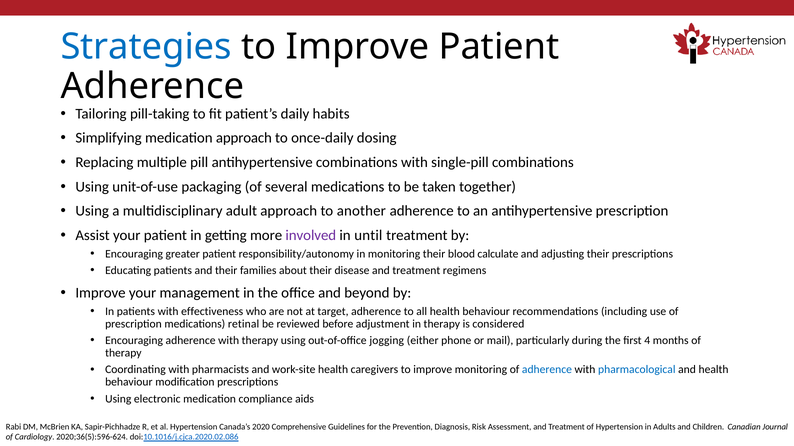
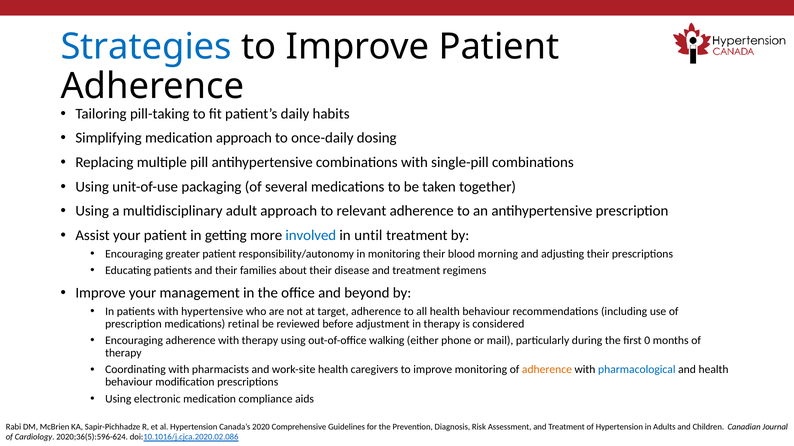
another: another -> relevant (361, 211)
involved colour: purple -> blue (311, 236)
calculate: calculate -> morning (498, 254)
effectiveness: effectiveness -> hypertensive (212, 312)
jogging: jogging -> walking (387, 341)
4: 4 -> 0 (647, 341)
adherence colour: blue -> orange (547, 370)
